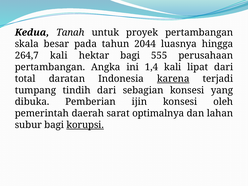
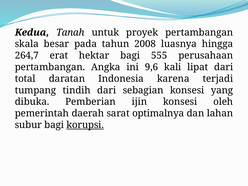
2044: 2044 -> 2008 (145, 44)
264,7 kali: kali -> erat (59, 56)
1,4: 1,4 -> 9,6 (151, 67)
karena underline: present -> none (173, 79)
